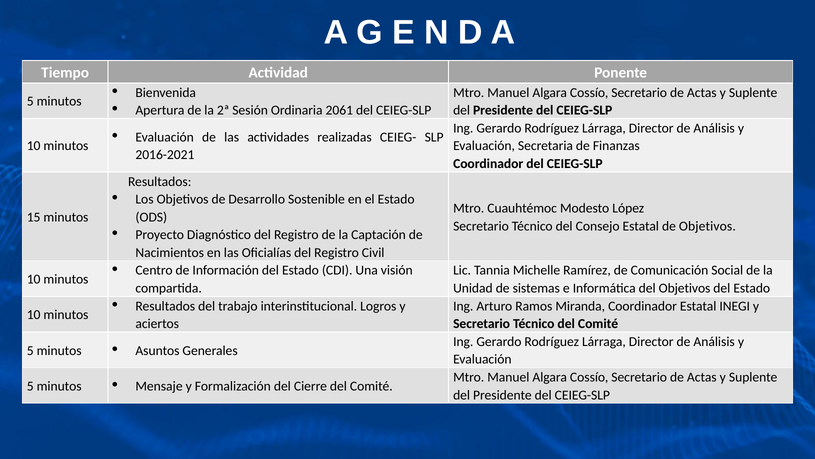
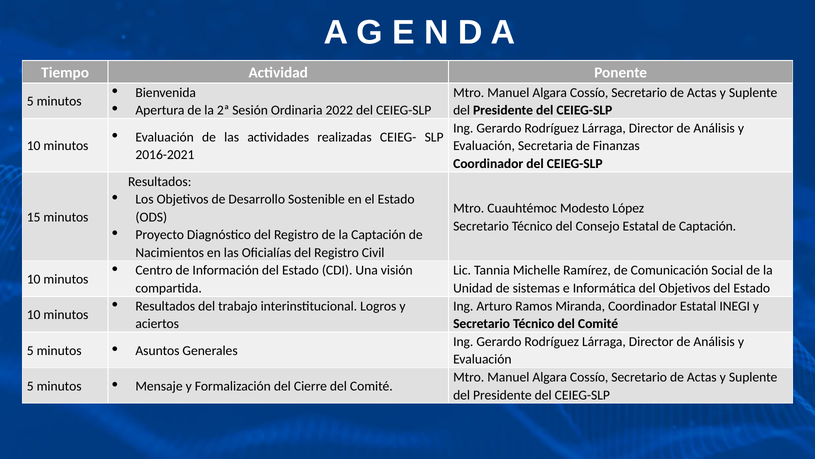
2061: 2061 -> 2022 (339, 110)
de Objetivos: Objetivos -> Captación (708, 226)
